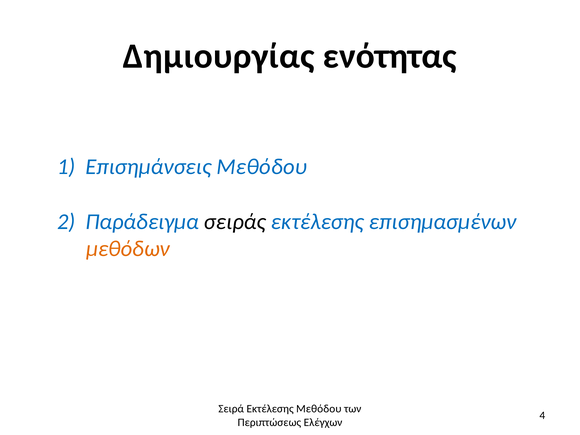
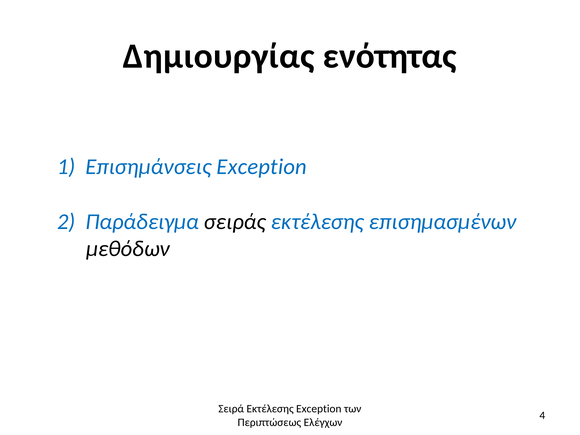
Επισημάνσεις Μεθόδου: Μεθόδου -> Exception (262, 167)
μεθόδων colour: orange -> black (128, 249)
Εκτέλεσης Μεθόδου: Μεθόδου -> Exception (319, 409)
